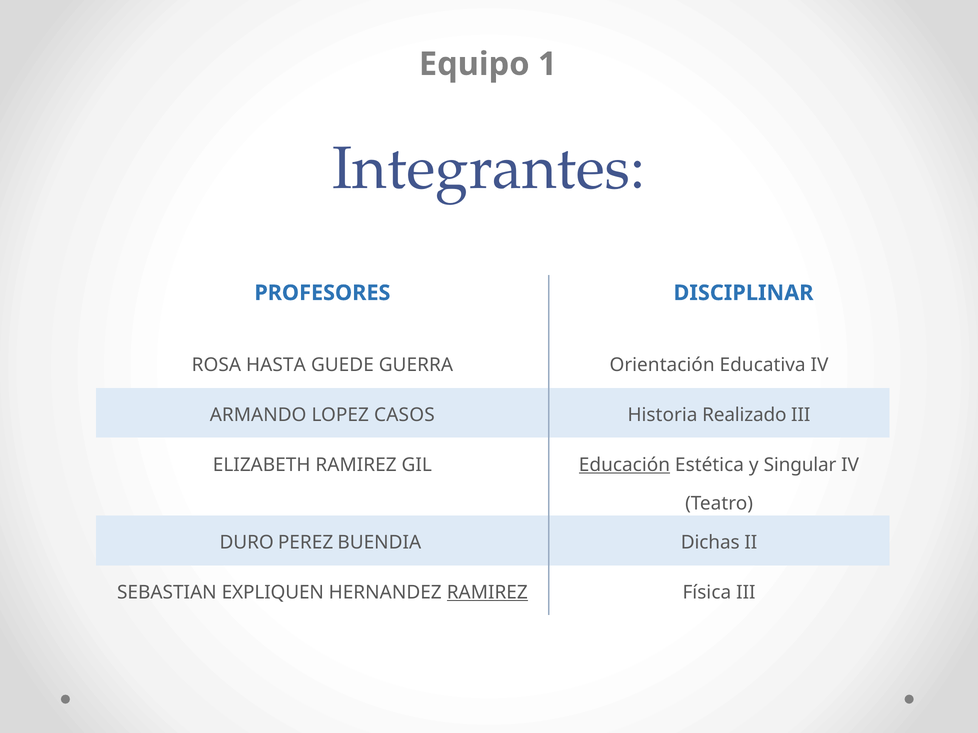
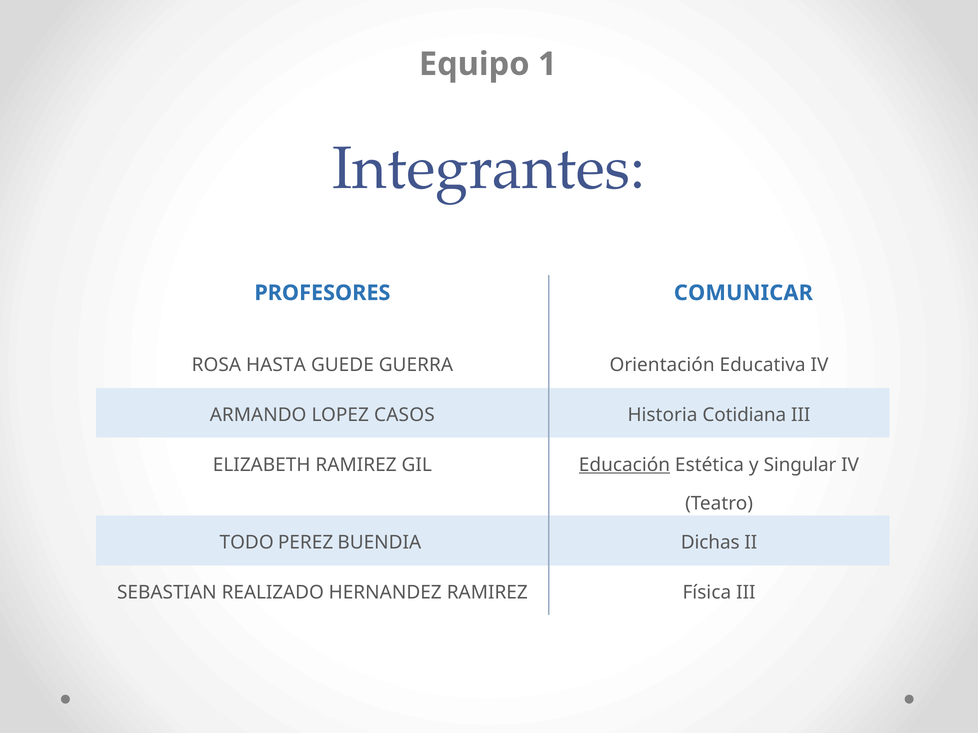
DISCIPLINAR: DISCIPLINAR -> COMUNICAR (743, 293)
Realizado: Realizado -> Cotidiana (744, 415)
DURO: DURO -> TODO (247, 543)
EXPLIQUEN: EXPLIQUEN -> REALIZADO (273, 593)
RAMIREZ underline: present -> none (487, 593)
